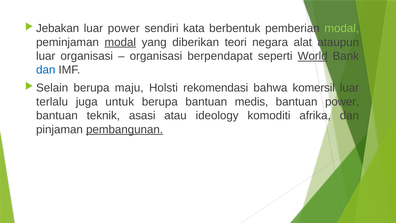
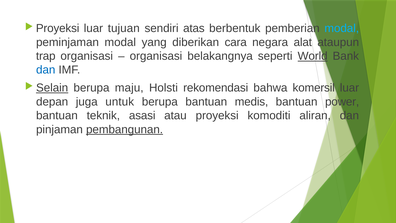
Jebakan: Jebakan -> Proyeksi (58, 28)
luar power: power -> tujuan (124, 28)
kata: kata -> atas (194, 28)
modal colour: light green -> light blue (342, 28)
modal underline: present -> none (120, 42)
teori: teori -> cara (236, 42)
luar: luar -> trap (46, 56)
berpendapat: berpendapat -> belakangnya (220, 56)
Selain underline: none -> present (52, 88)
terlalu: terlalu -> depan (52, 102)
atau ideology: ideology -> proyeksi (217, 115)
afrika: afrika -> aliran (315, 115)
